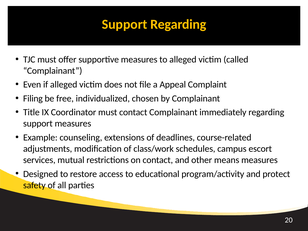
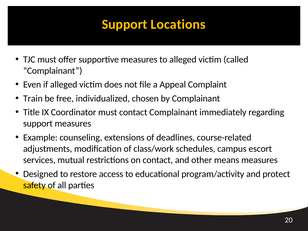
Support Regarding: Regarding -> Locations (178, 24)
Filing: Filing -> Train (33, 98)
